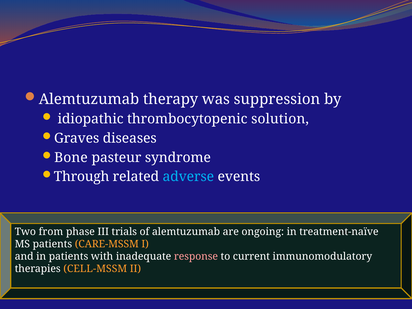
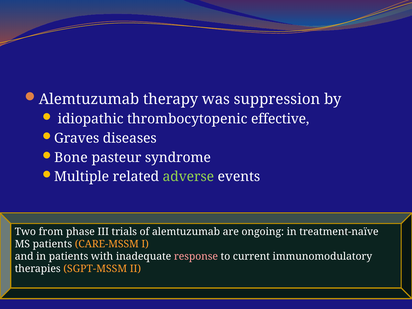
solution: solution -> effective (280, 119)
Through: Through -> Multiple (82, 177)
adverse colour: light blue -> light green (188, 177)
CELL-MSSM: CELL-MSSM -> SGPT-MSSM (95, 269)
